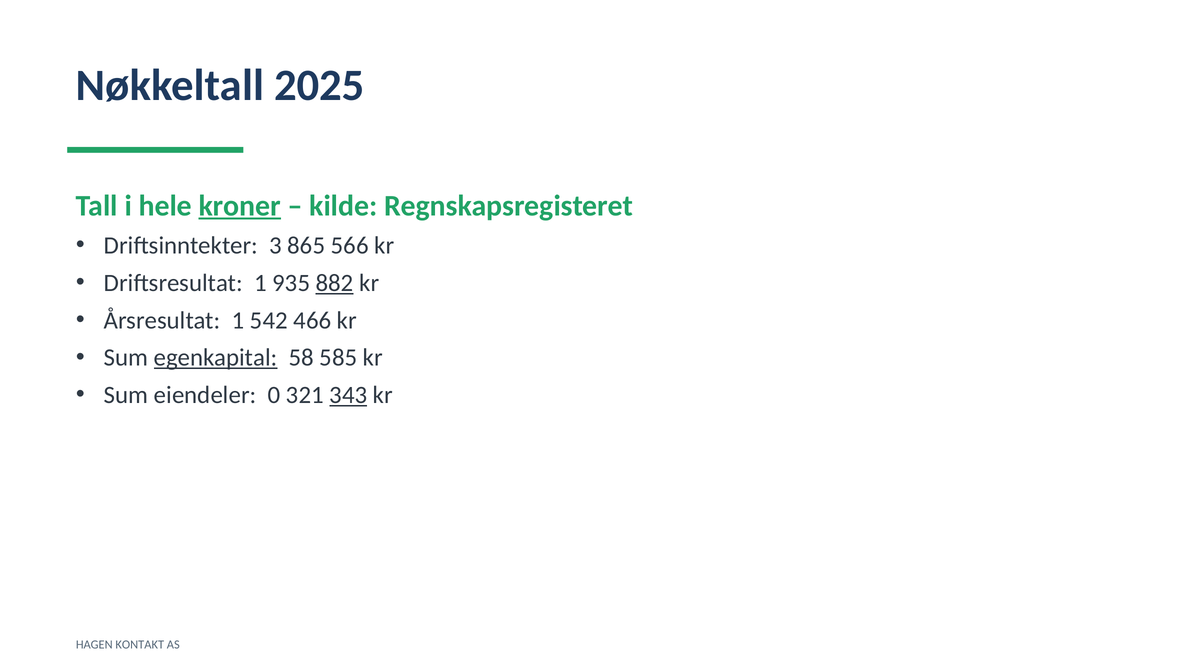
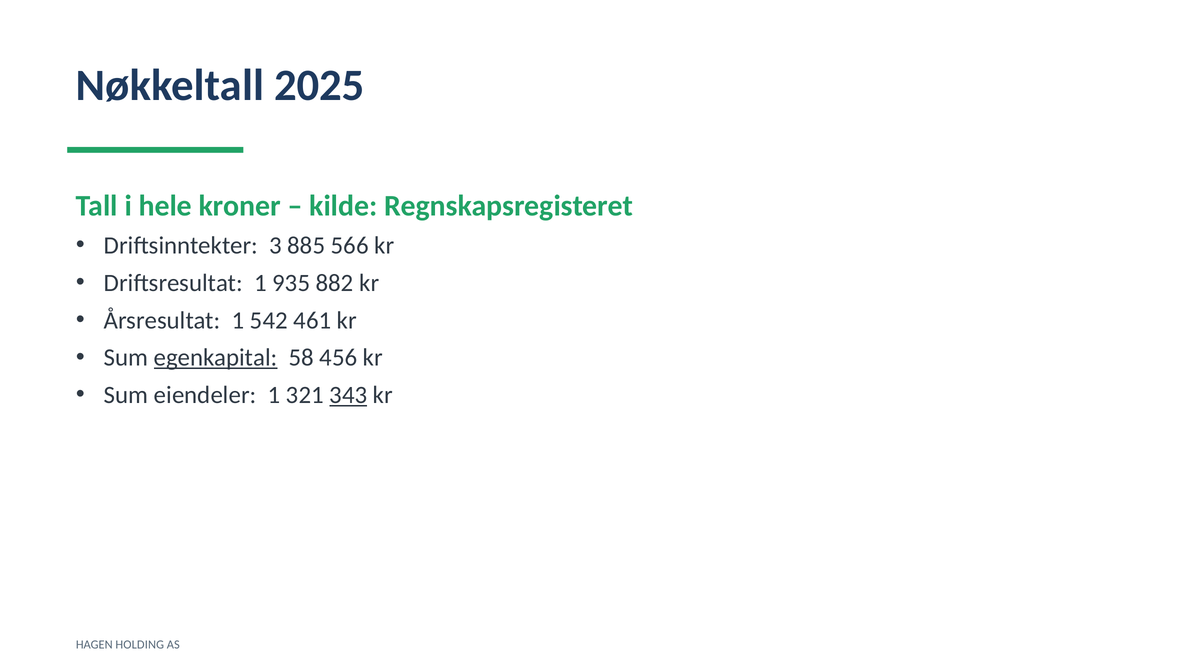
kroner underline: present -> none (240, 206)
865: 865 -> 885 (306, 246)
882 underline: present -> none (335, 283)
466: 466 -> 461 (312, 320)
585: 585 -> 456 (338, 358)
eiendeler 0: 0 -> 1 (274, 395)
KONTAKT: KONTAKT -> HOLDING (140, 644)
